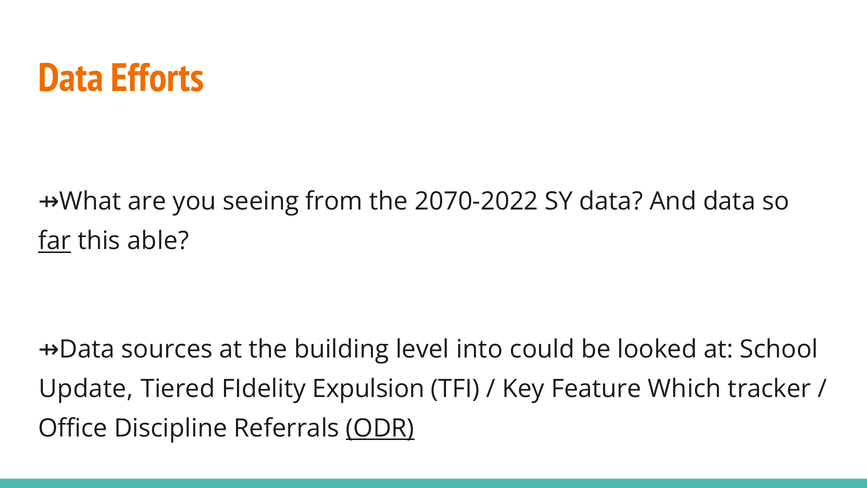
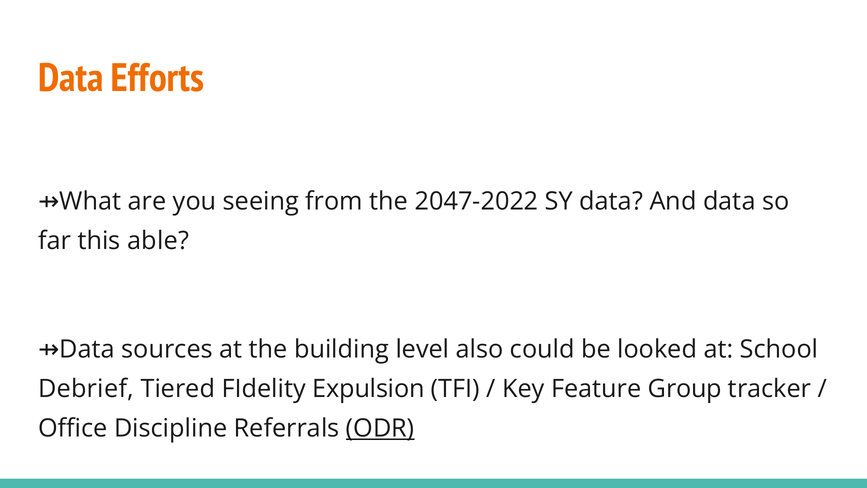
2070-2022: 2070-2022 -> 2047-2022 (477, 201)
far underline: present -> none (55, 241)
into: into -> also (480, 349)
Update: Update -> Debrief (86, 389)
Which: Which -> Group (685, 389)
